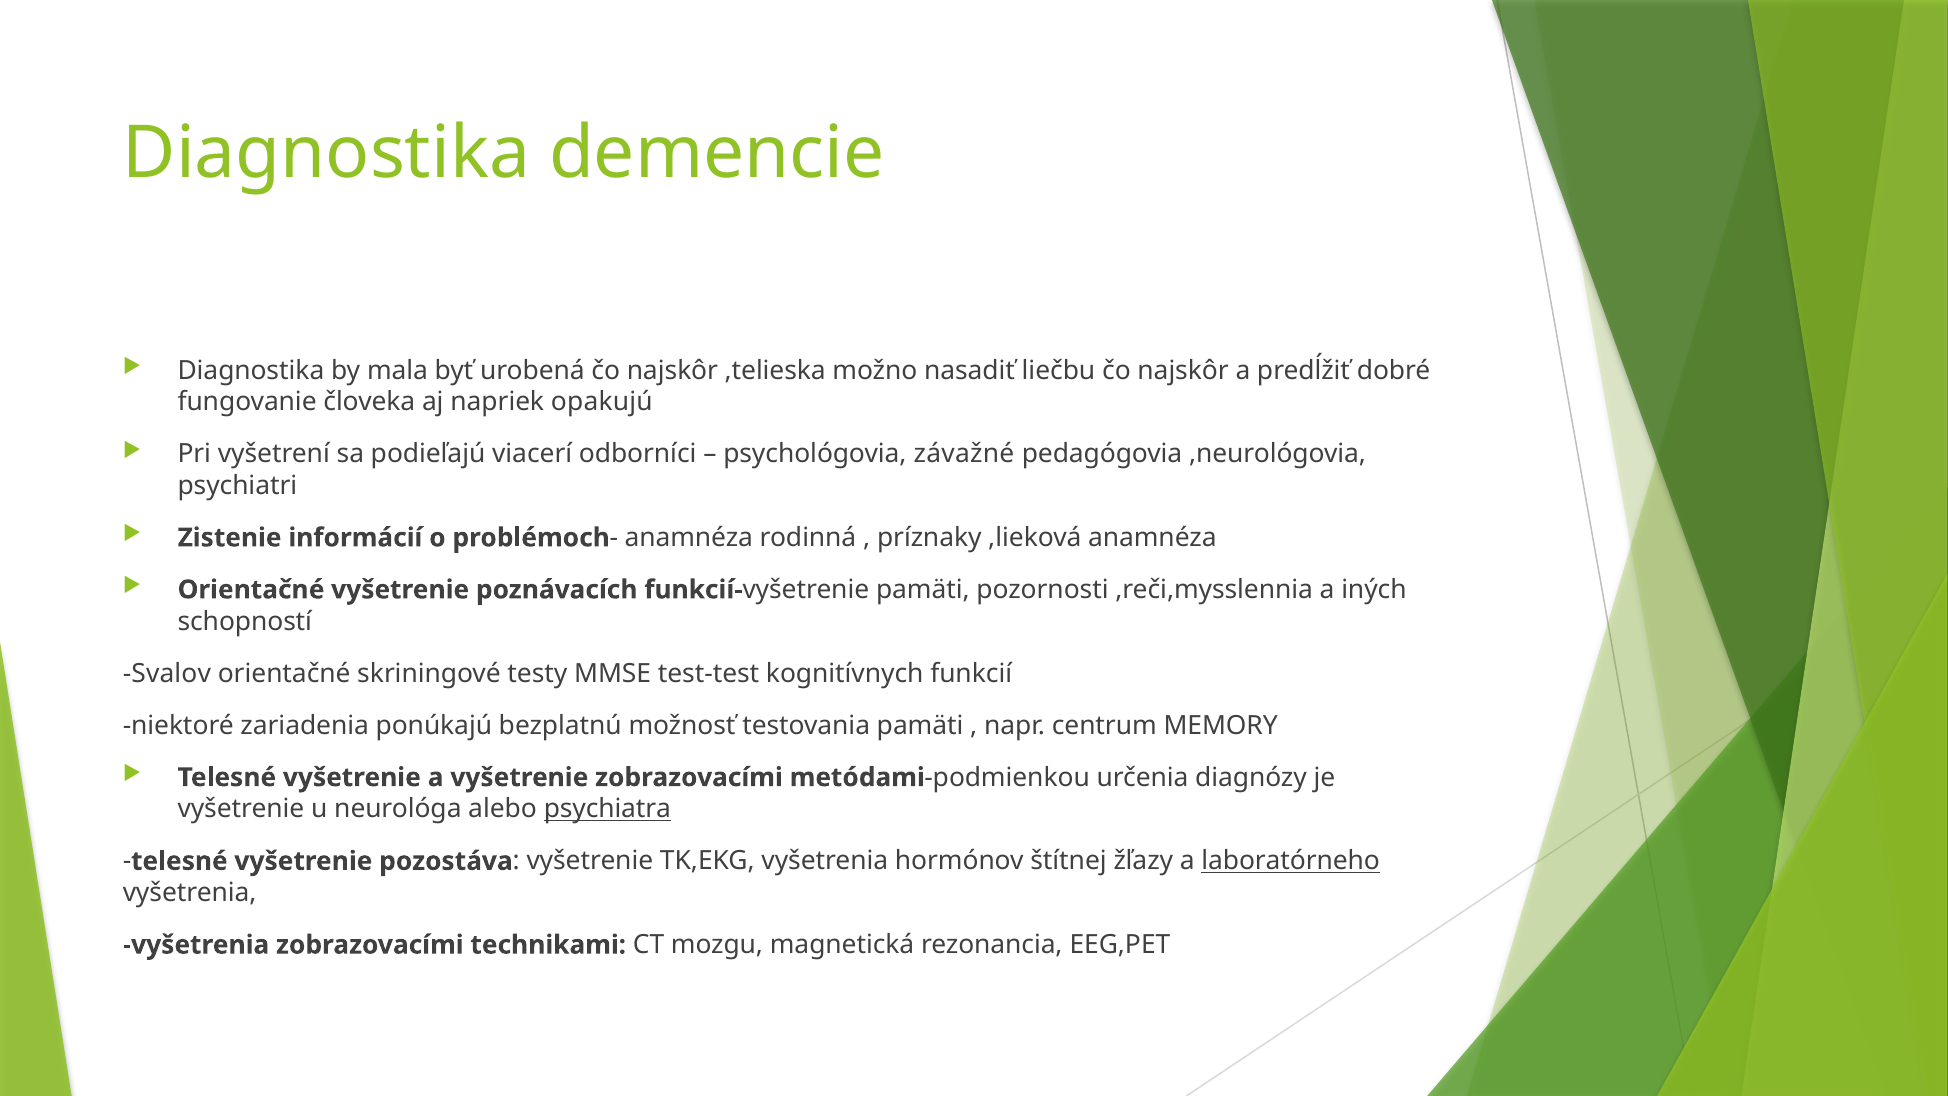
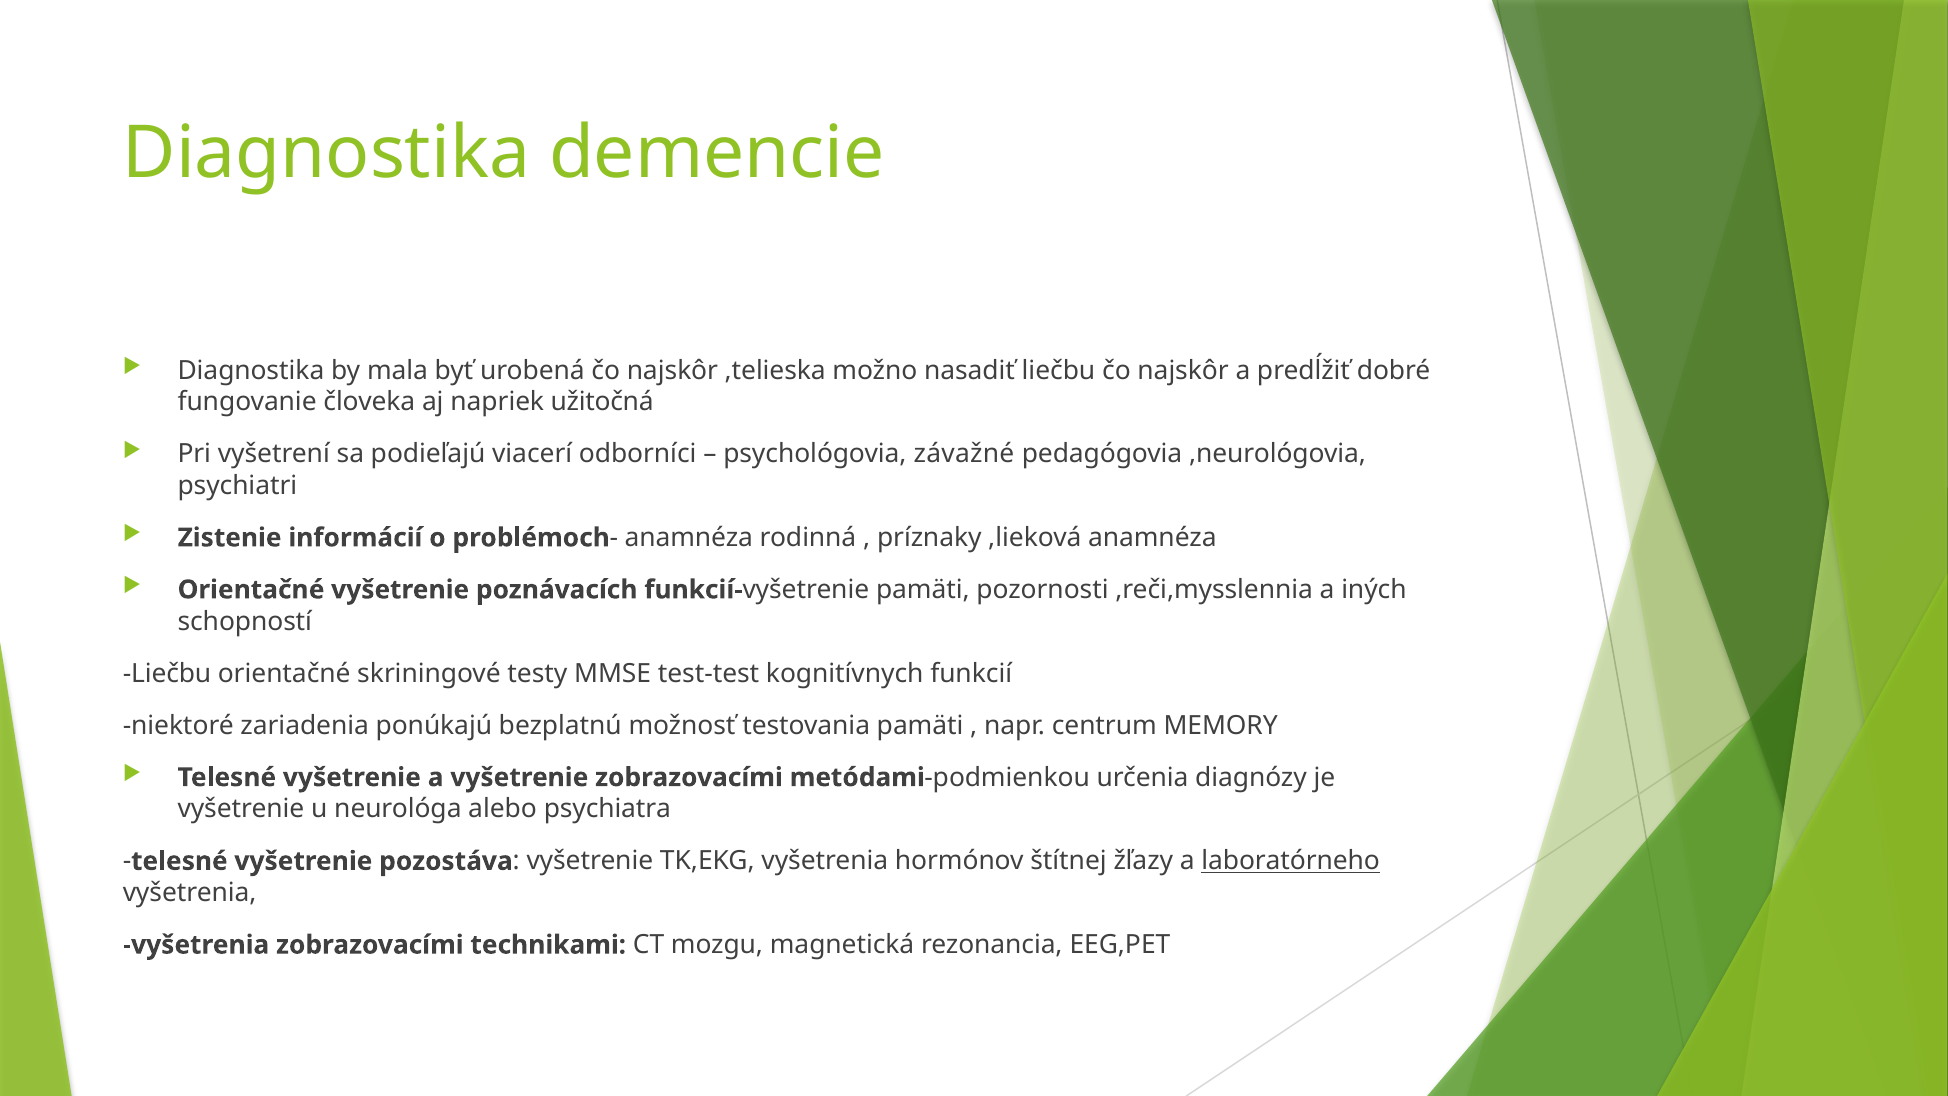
opakujú: opakujú -> užitočná (602, 402)
Svalov: Svalov -> Liečbu (167, 673)
psychiatra underline: present -> none (607, 809)
